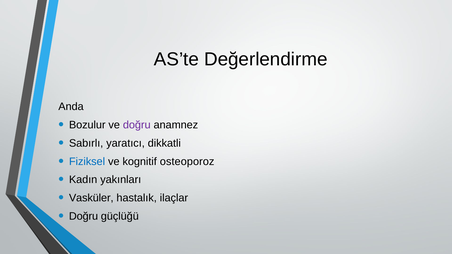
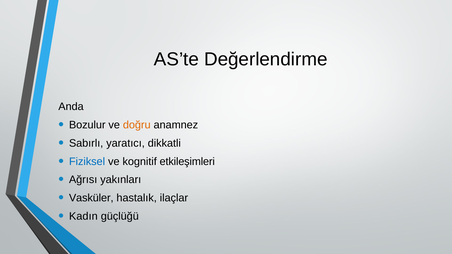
doğru colour: purple -> orange (137, 125)
osteoporoz: osteoporoz -> etkileşimleri (187, 162)
Kadın: Kadın -> Ağrısı (83, 180)
Doğru: Doğru -> Kadın (83, 216)
